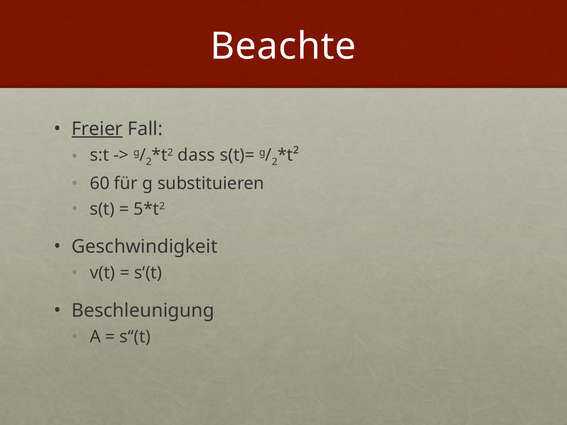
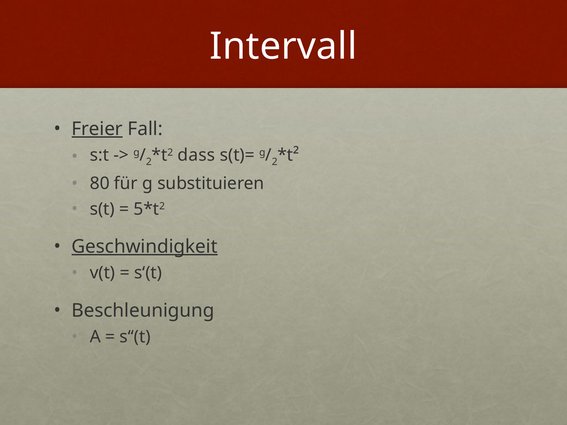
Beachte: Beachte -> Intervall (283, 46)
60: 60 -> 80 (100, 184)
Geschwindigkeit underline: none -> present (145, 247)
